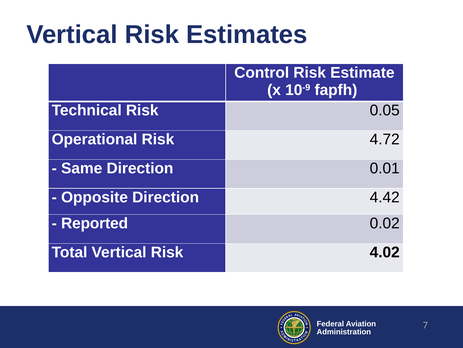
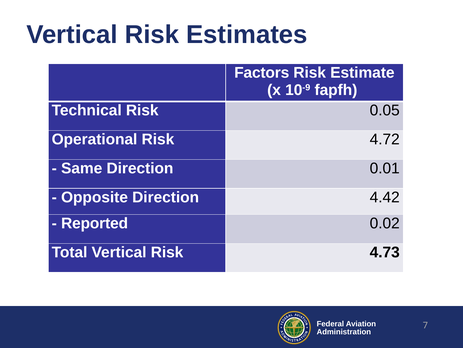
Control: Control -> Factors (262, 73)
4.02: 4.02 -> 4.73 (385, 252)
